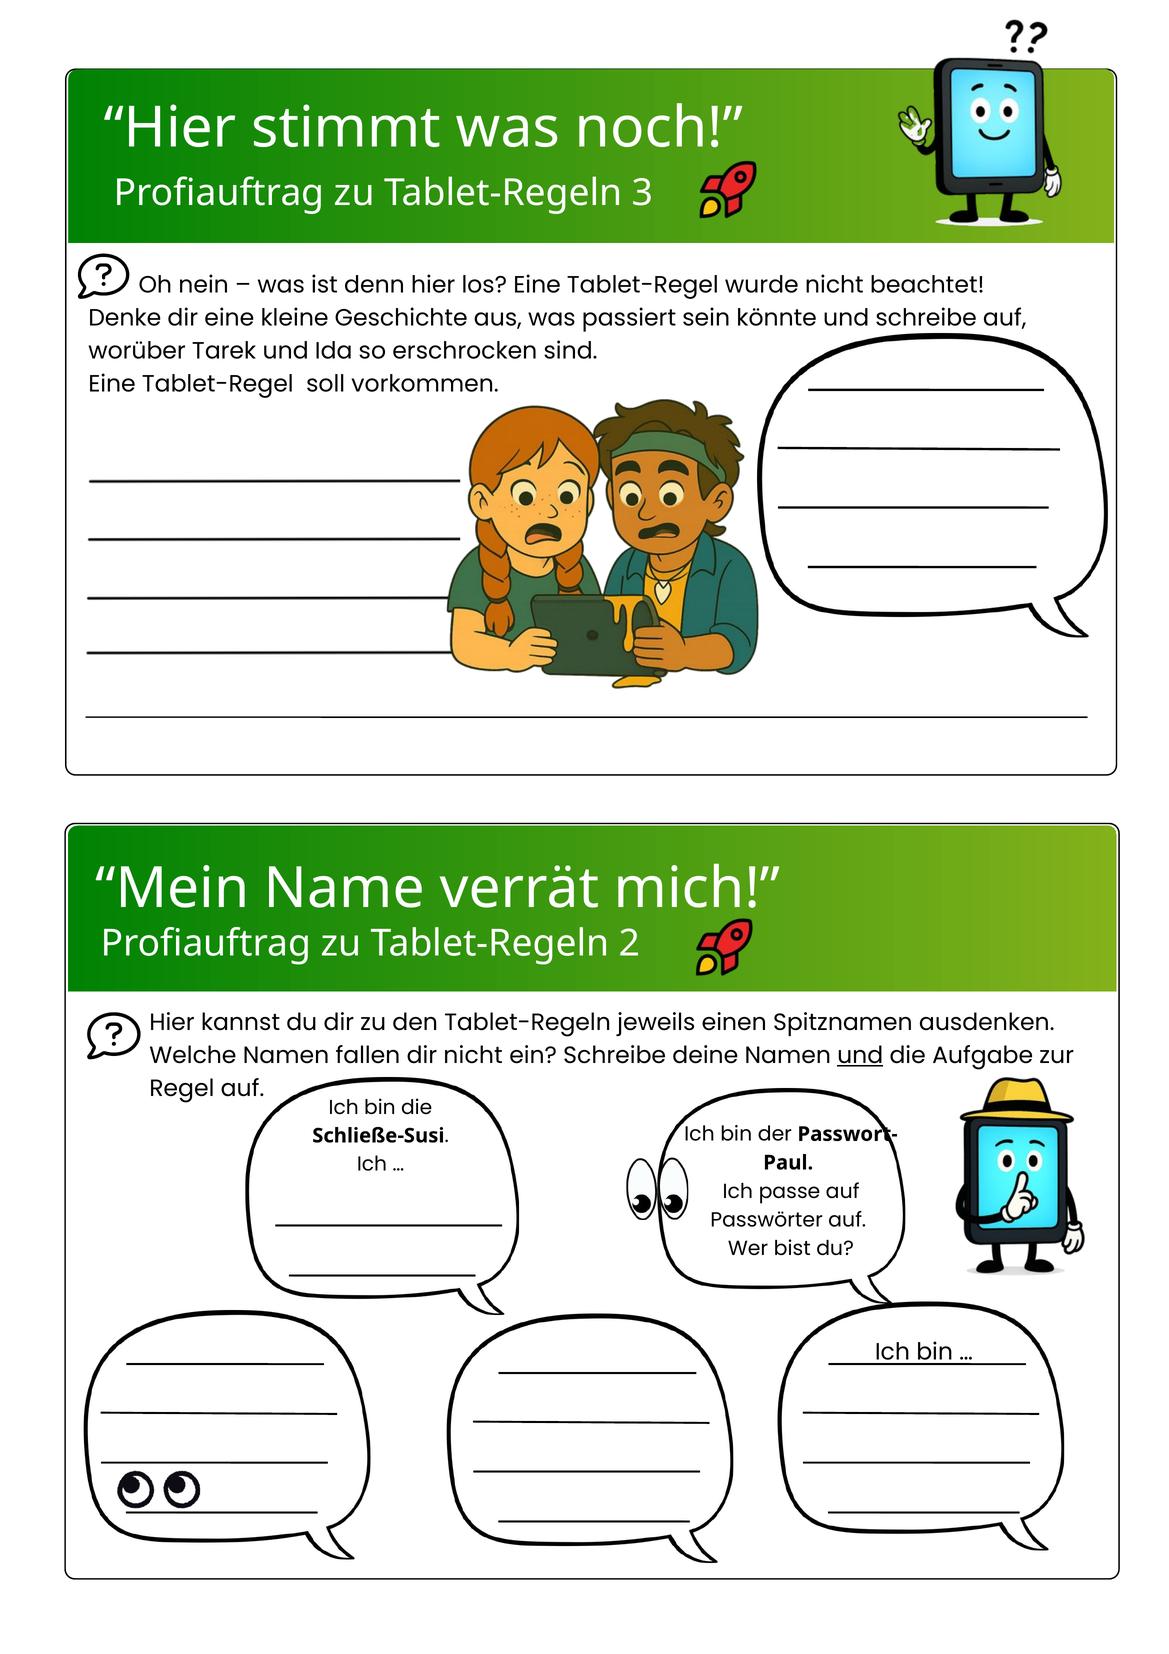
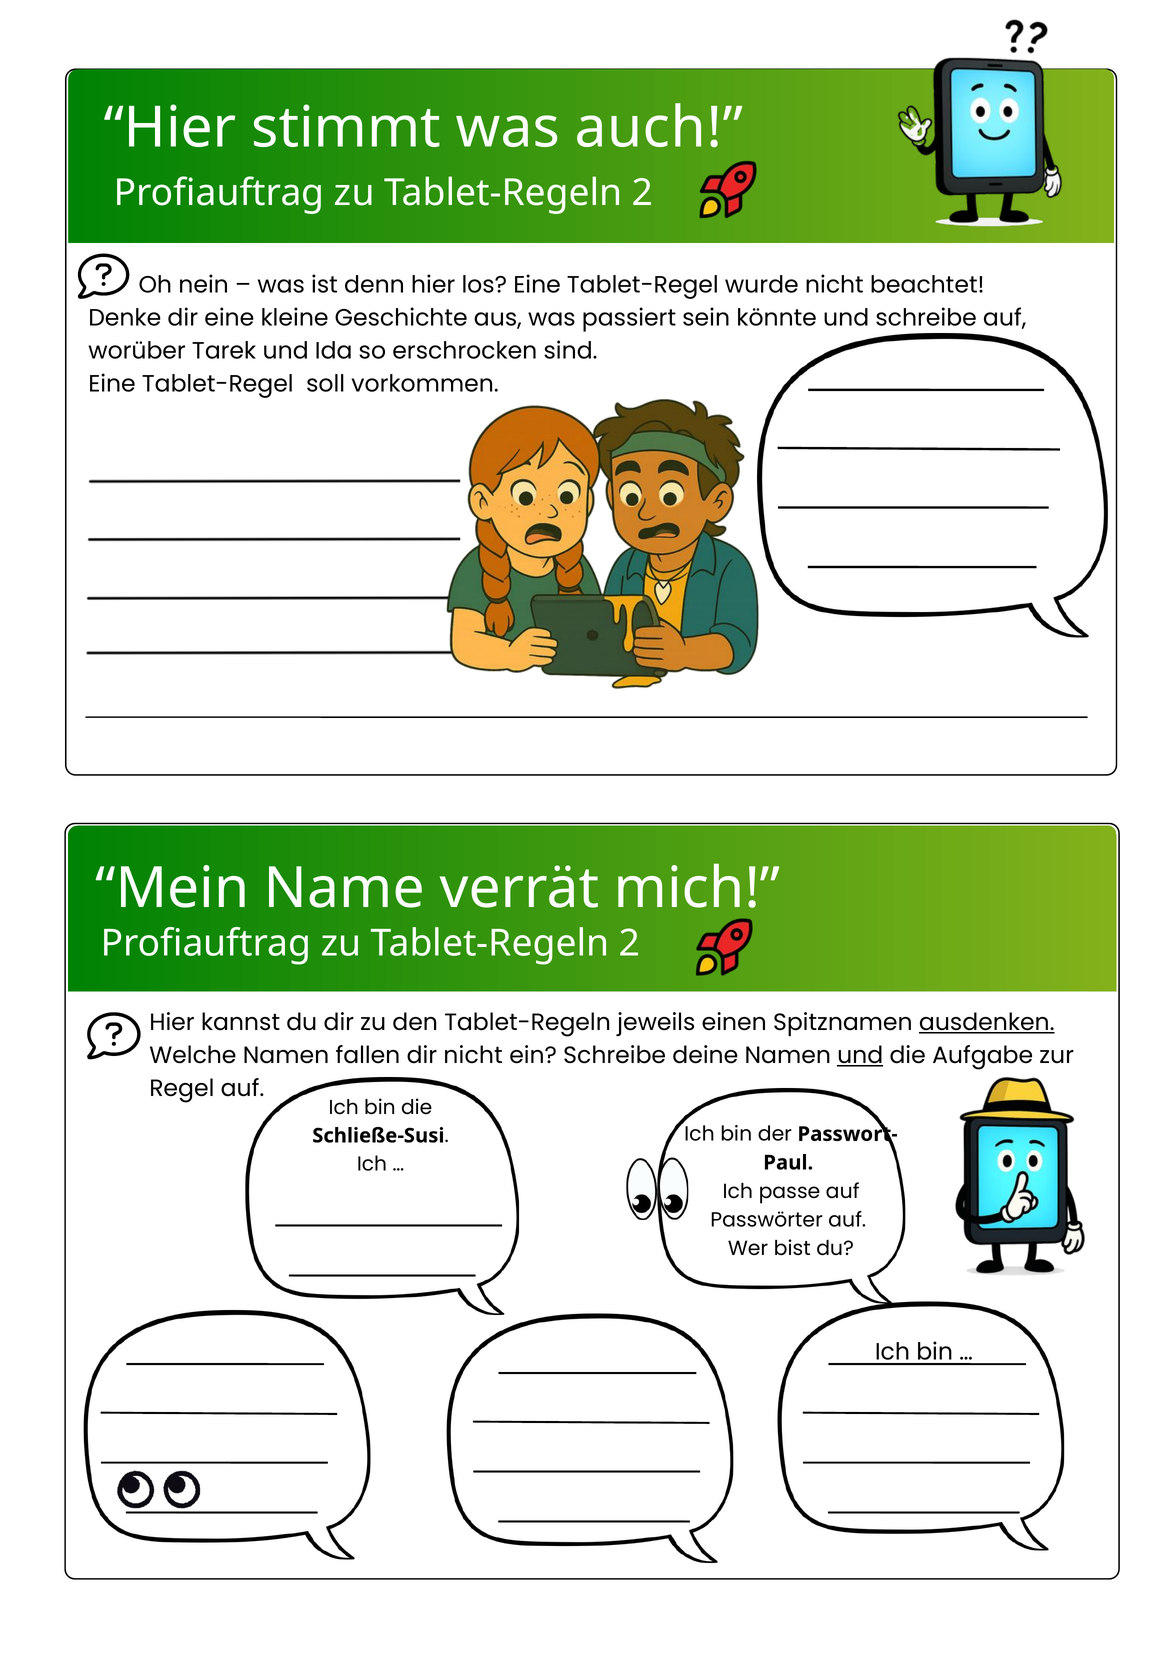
noch: noch -> auch (659, 128)
3: 3 -> 2 (643, 193)
ausdenken underline: none -> present (987, 1023)
